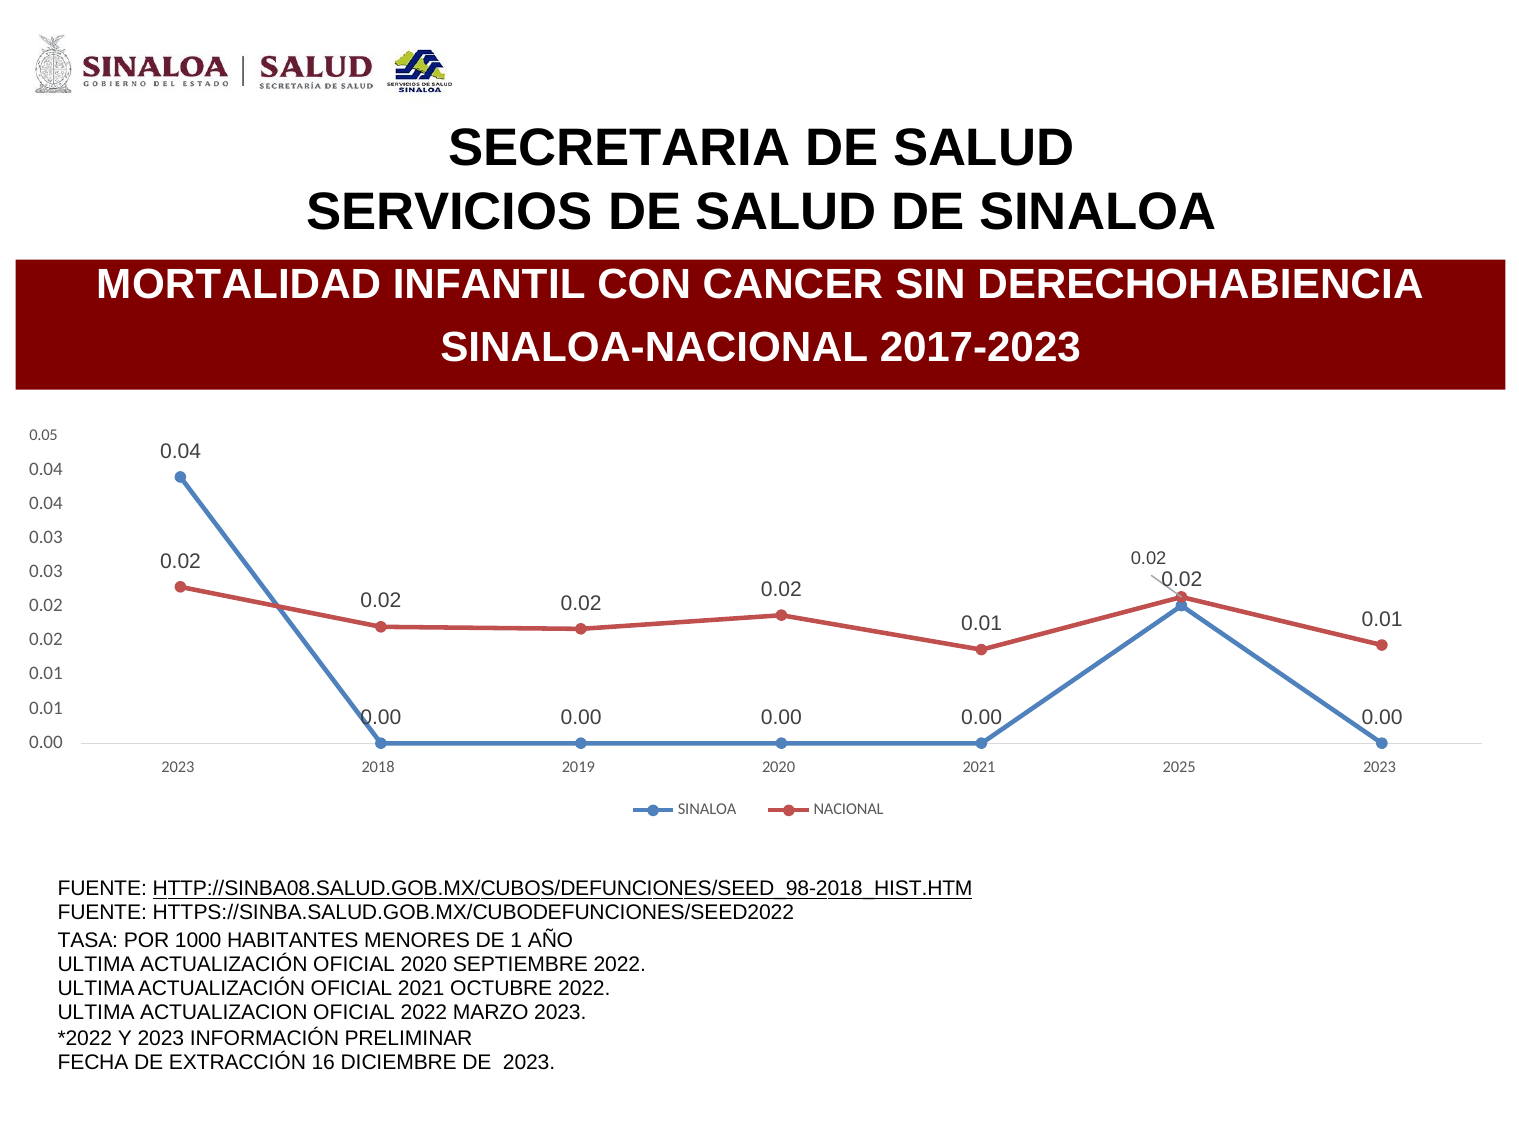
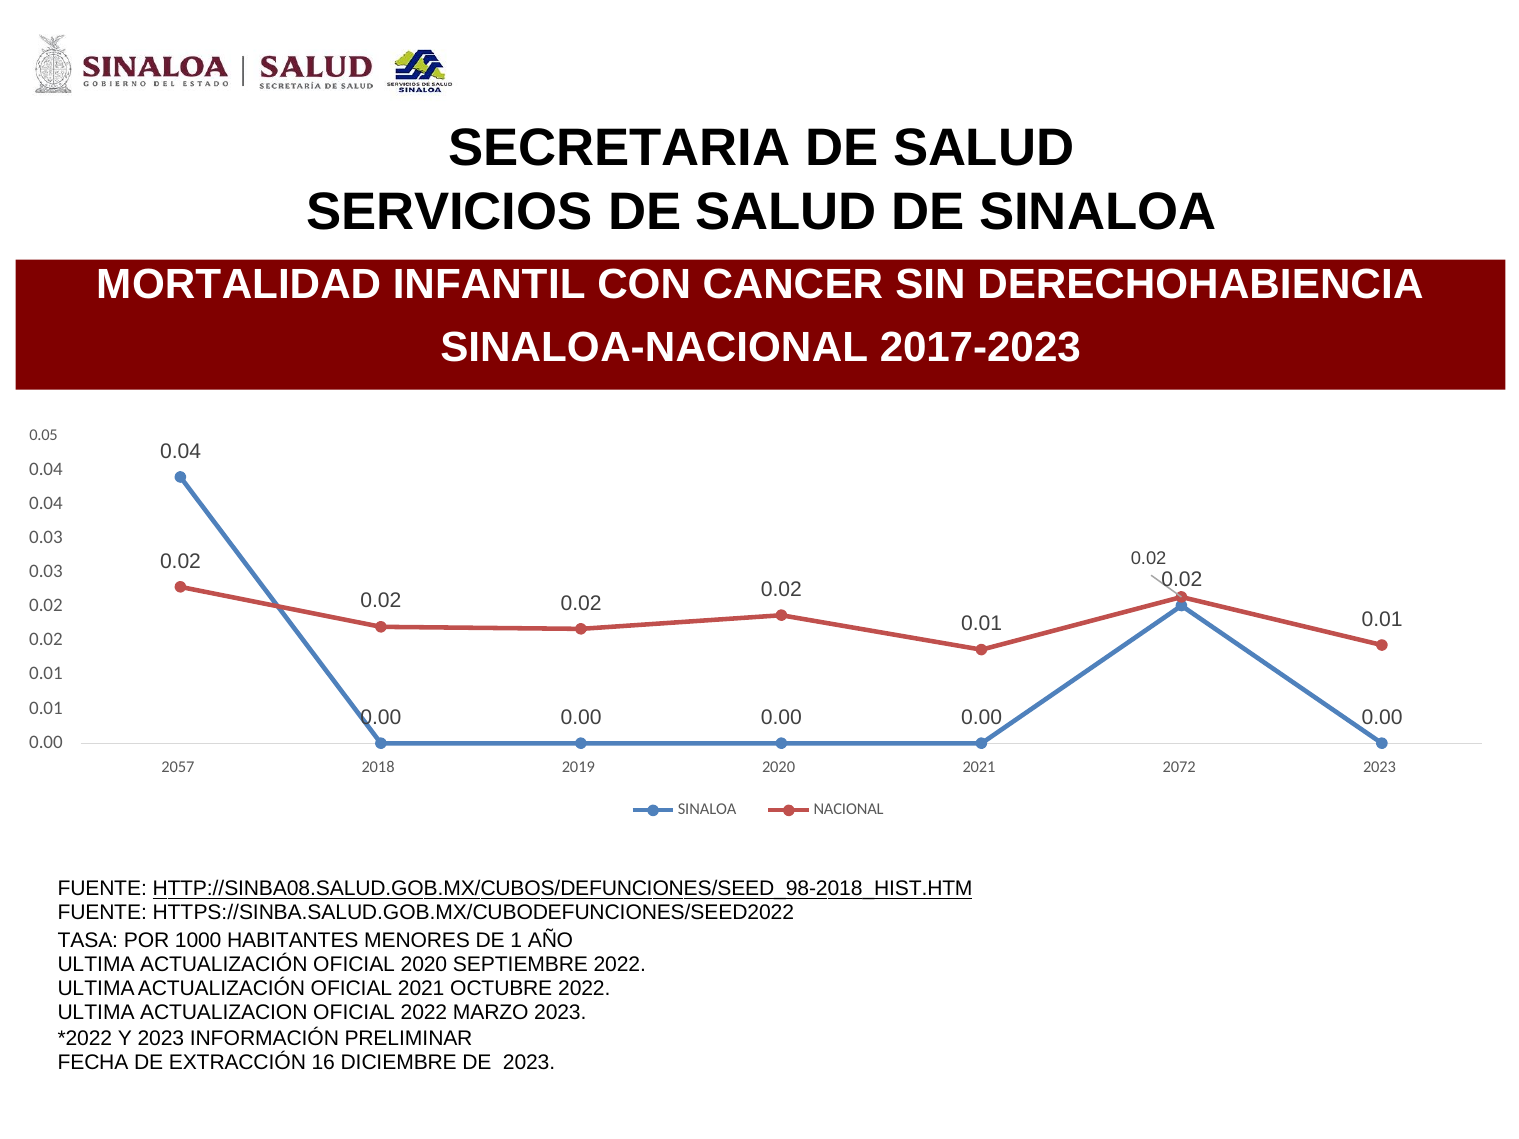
2023: 2023 -> 2057 (178, 767)
2025: 2025 -> 2072 (1179, 767)
